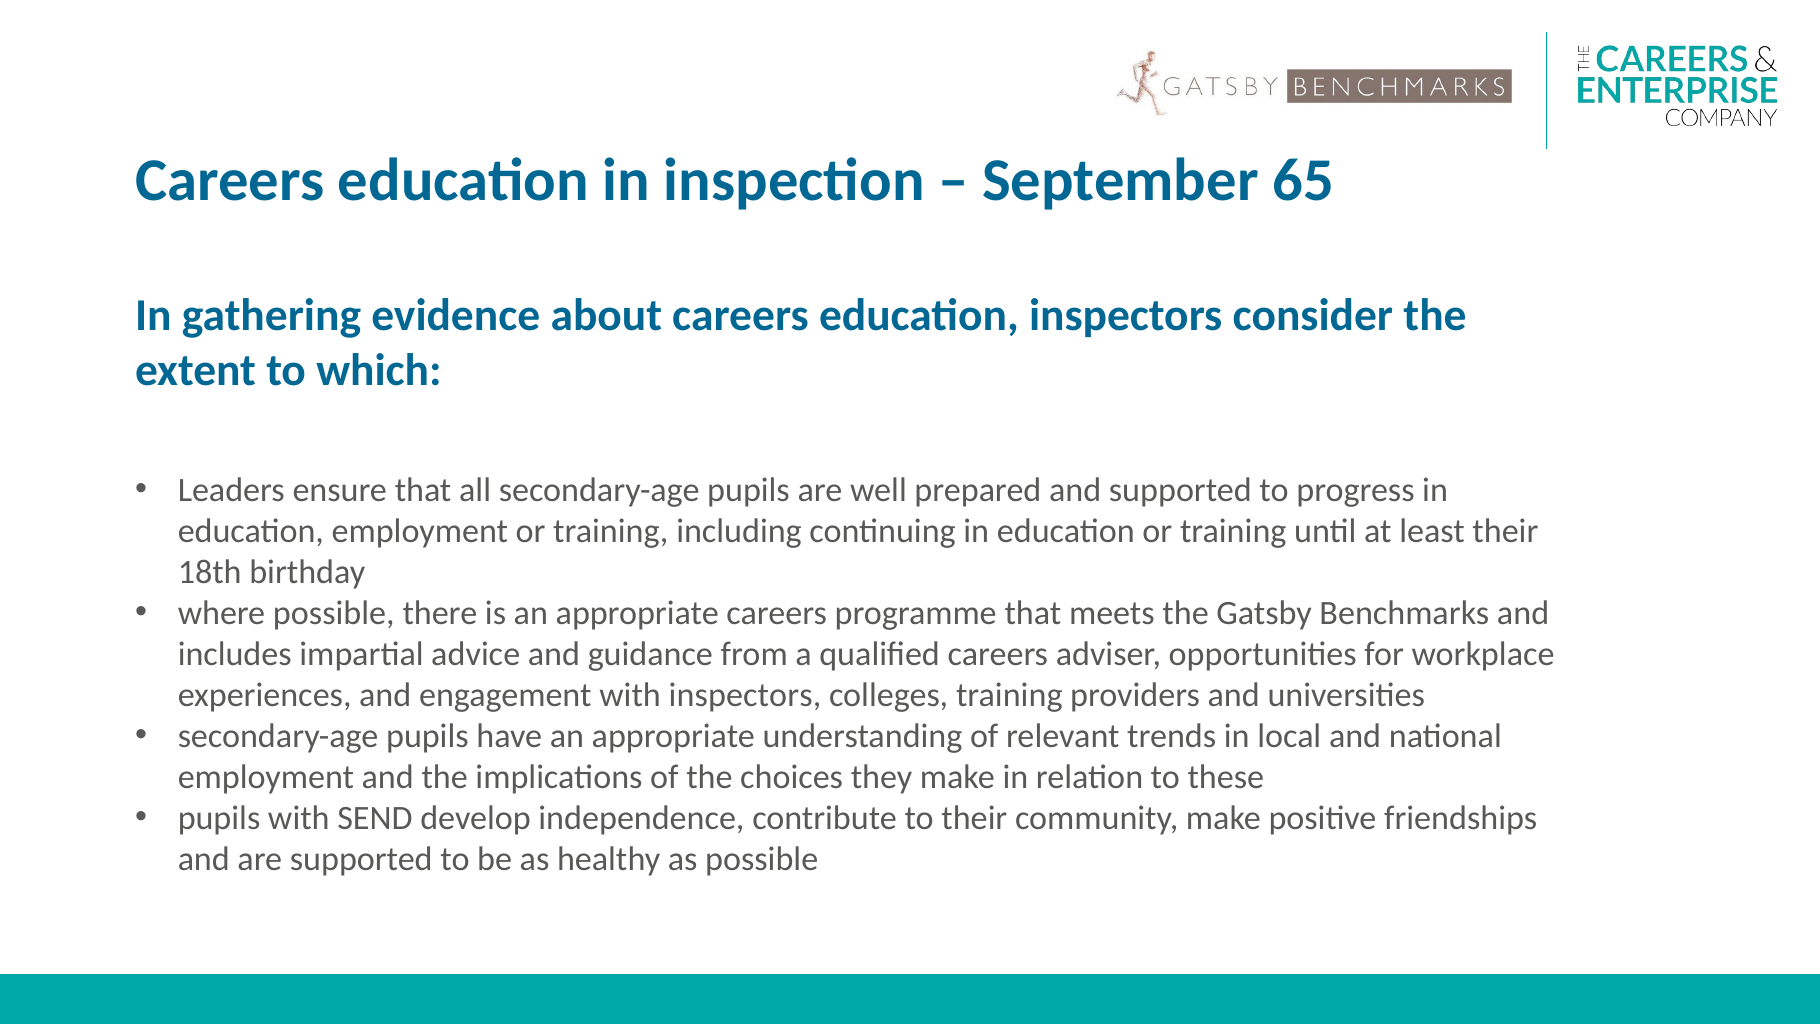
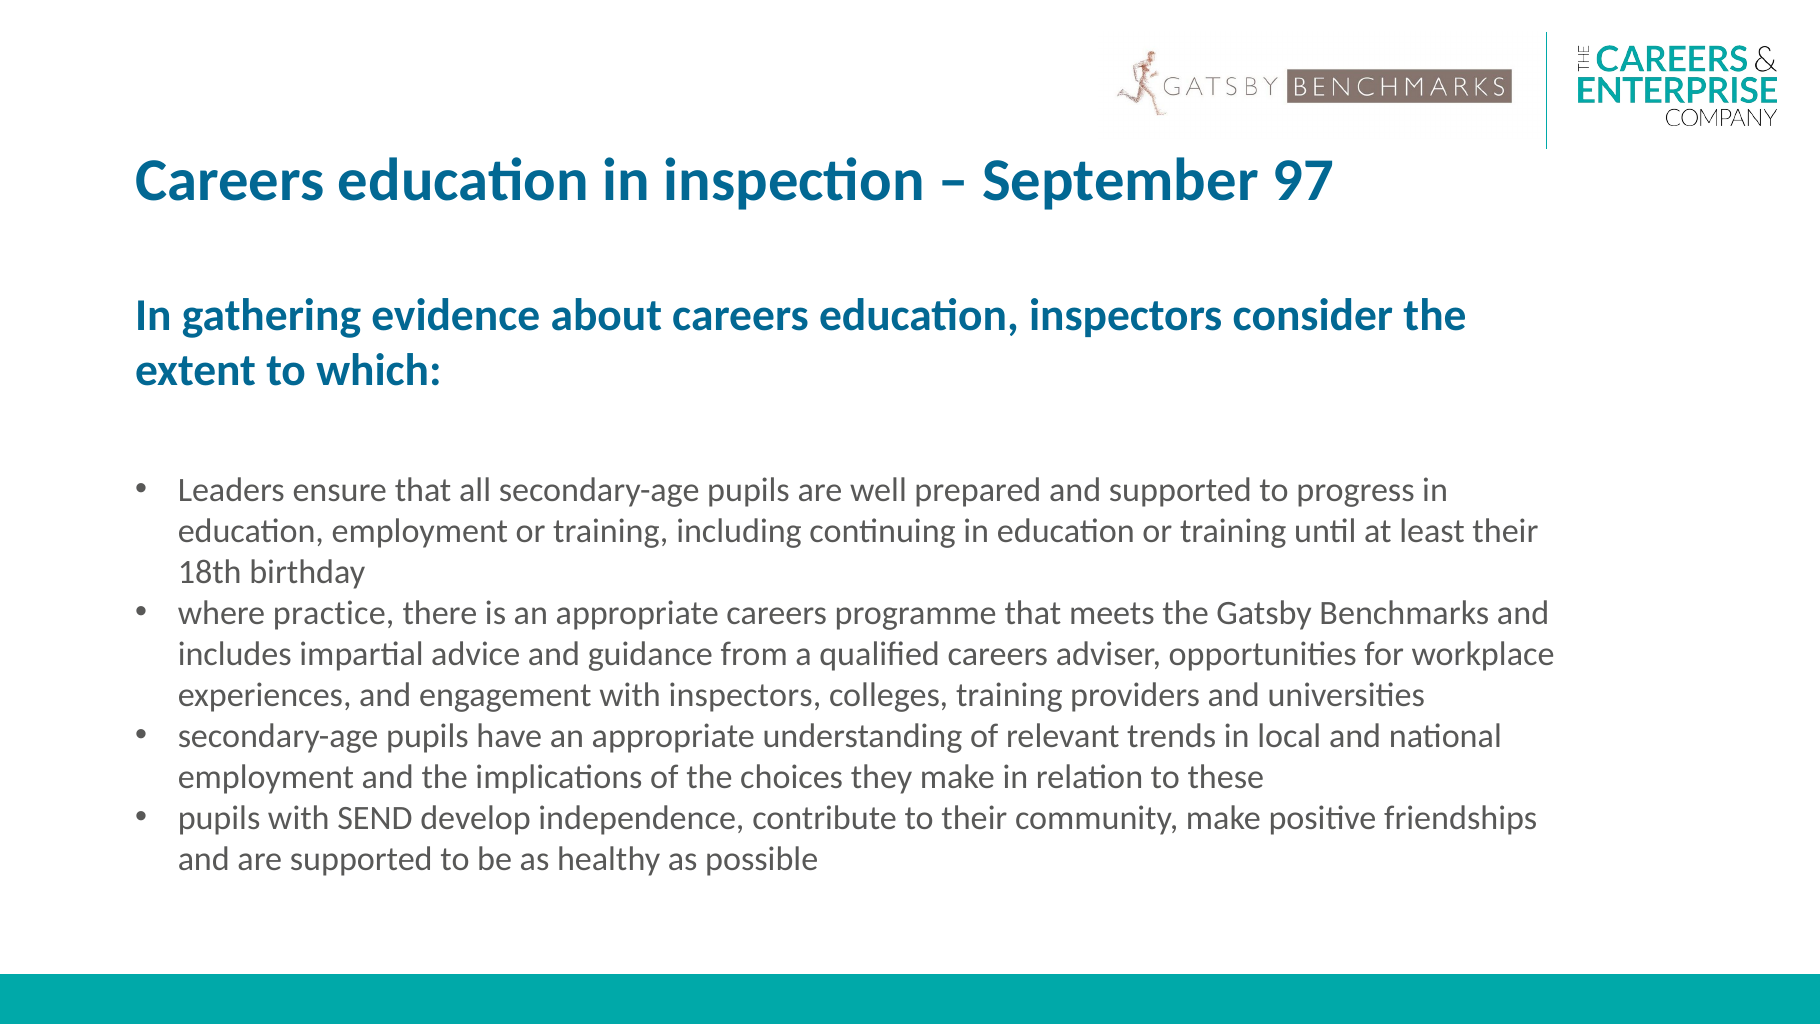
65: 65 -> 97 (1303, 180)
where possible: possible -> practice (334, 613)
